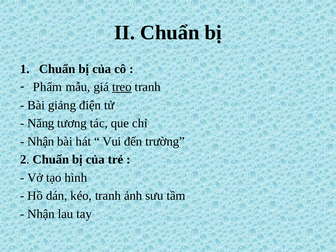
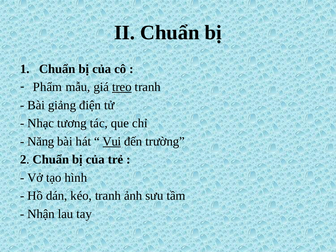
Năng: Năng -> Nhạc (41, 123)
Nhận: Nhận -> Năng (41, 141)
Vui underline: none -> present (112, 141)
